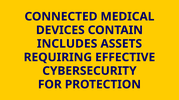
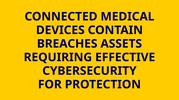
INCLUDES: INCLUDES -> BREACHES (67, 44)
